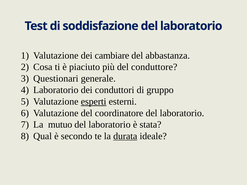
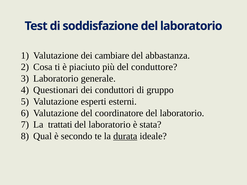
Questionari: Questionari -> Laboratorio (56, 79)
Laboratorio: Laboratorio -> Questionari (56, 90)
esperti underline: present -> none (94, 102)
mutuo: mutuo -> trattati (60, 125)
